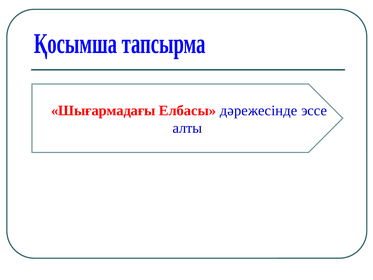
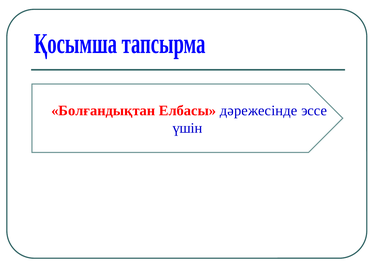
Шығармадағы: Шығармадағы -> Болғандықтан (103, 110)
алты: алты -> үшін (187, 128)
